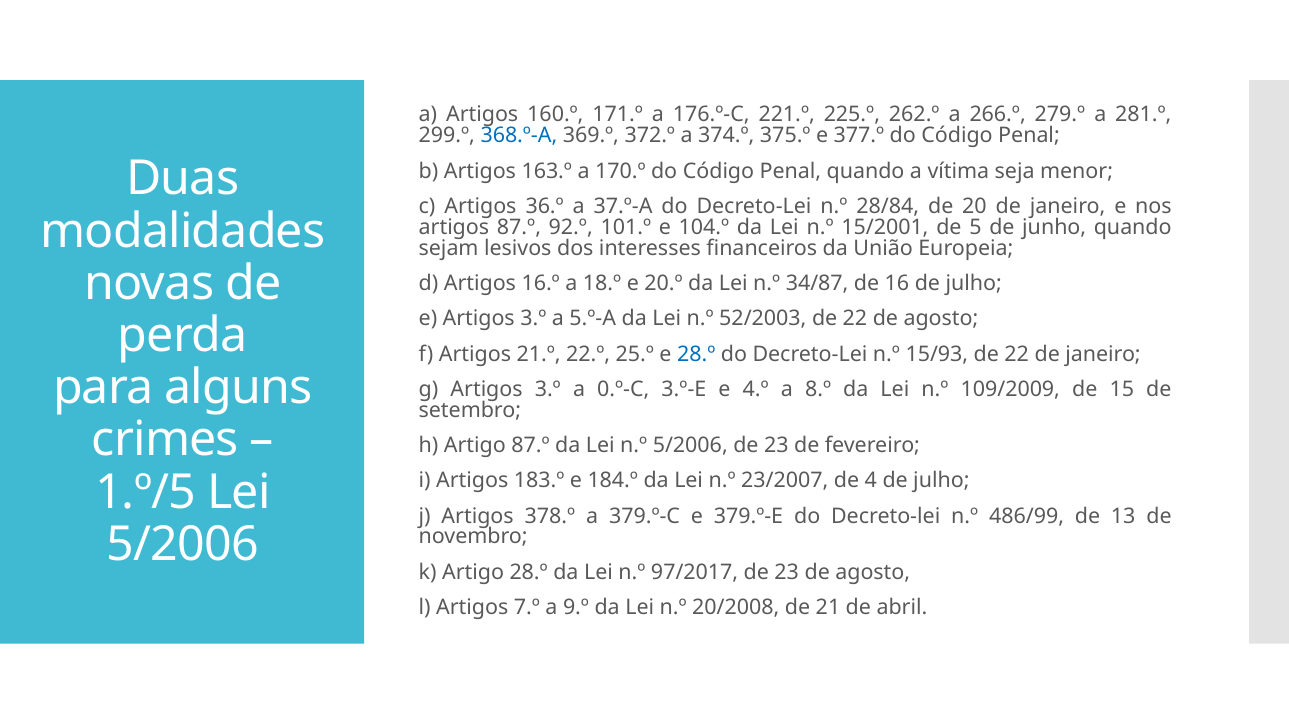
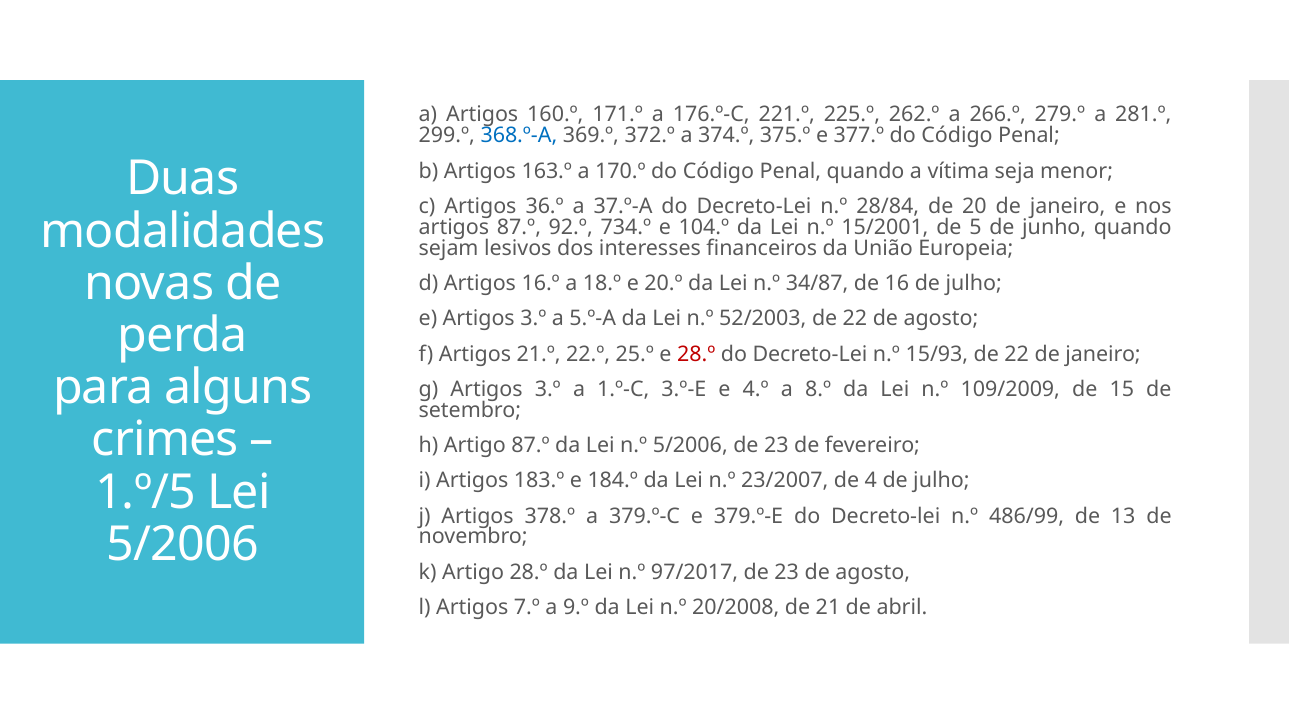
101.º: 101.º -> 734.º (626, 227)
28.º colour: blue -> red (696, 354)
0.º-C: 0.º-C -> 1.º-C (623, 389)
